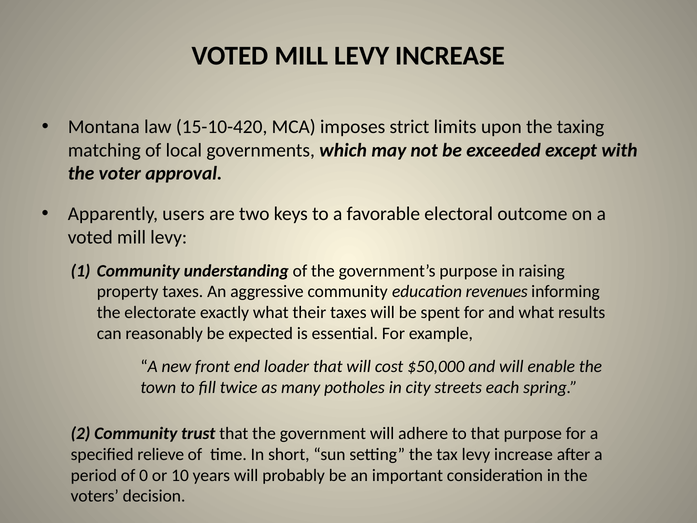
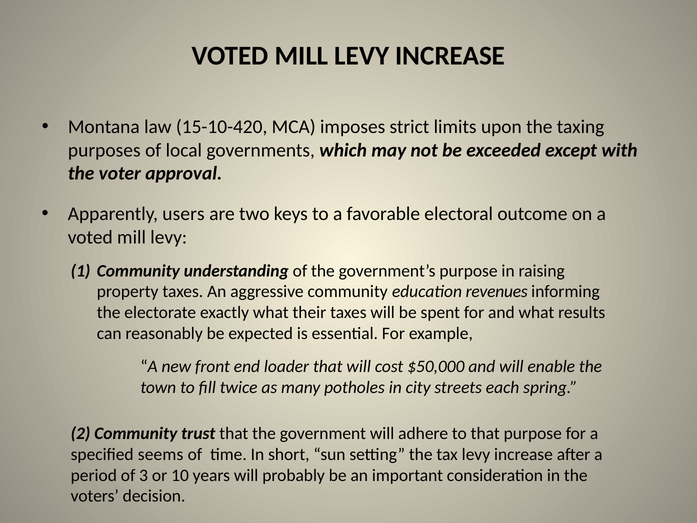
matching: matching -> purposes (104, 150)
relieve: relieve -> seems (161, 454)
0: 0 -> 3 (144, 475)
